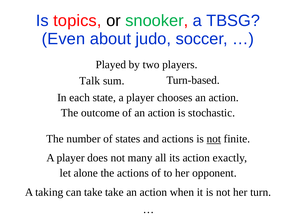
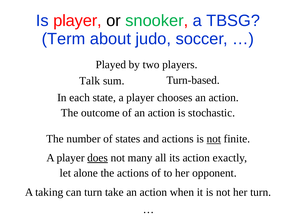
Is topics: topics -> player (77, 21)
Even: Even -> Term (64, 39)
does underline: none -> present (98, 158)
can take: take -> turn (93, 192)
